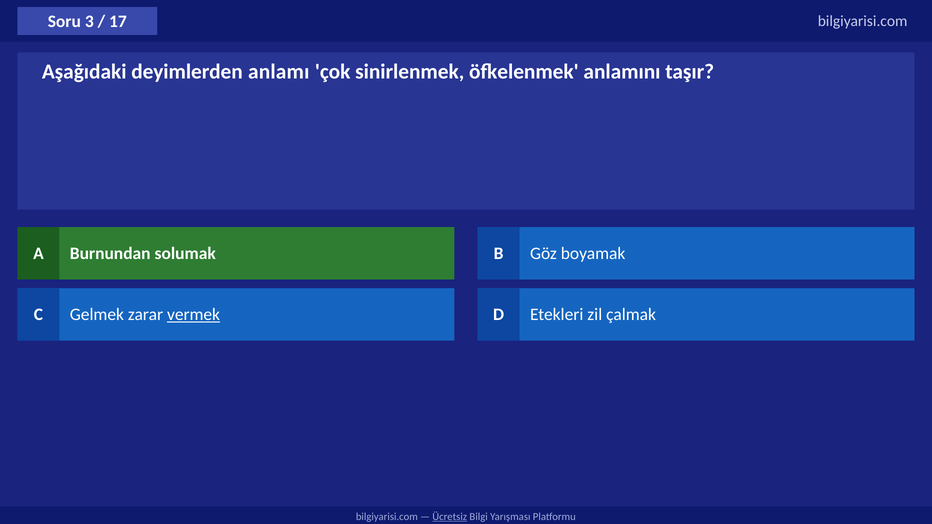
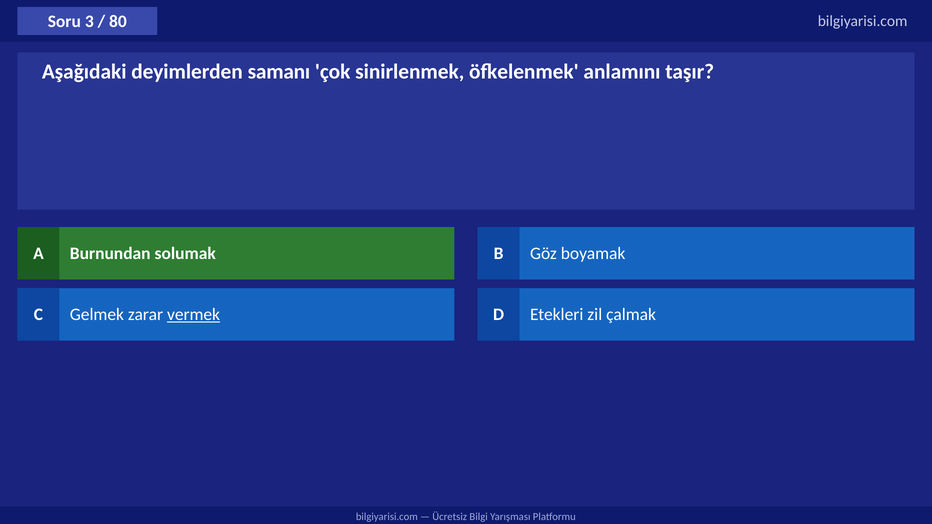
17: 17 -> 80 (118, 21)
anlamı: anlamı -> samanı (279, 72)
Ücretsiz underline: present -> none (450, 517)
